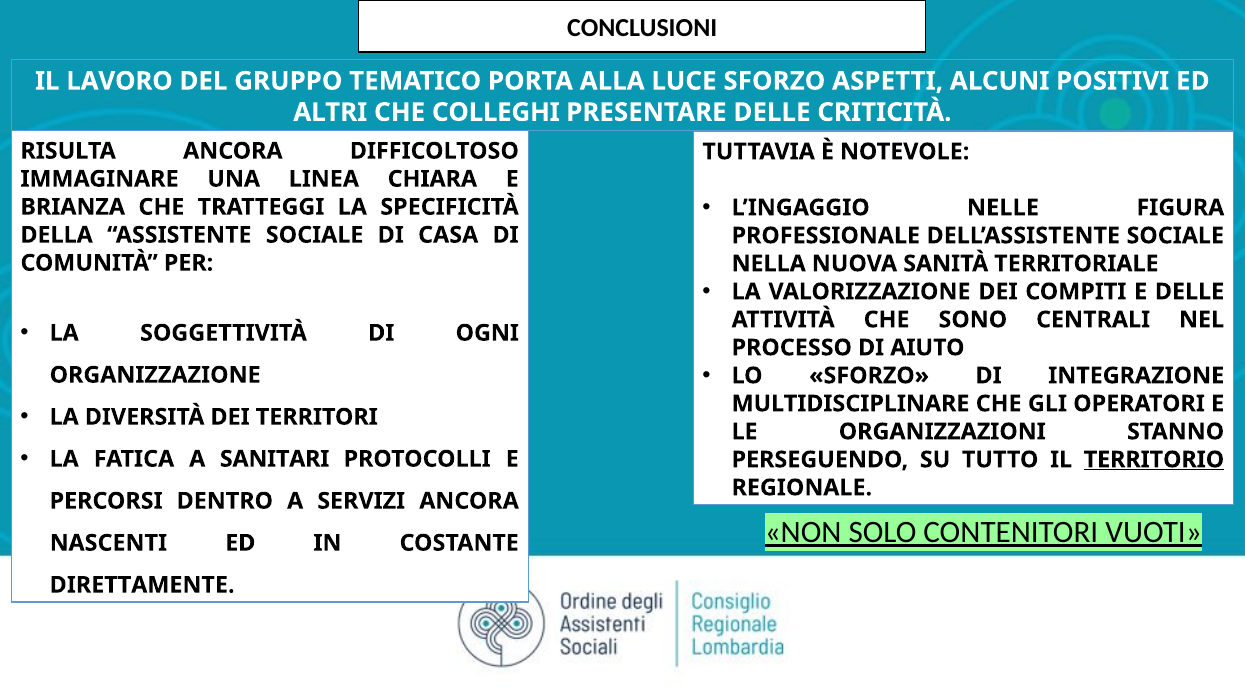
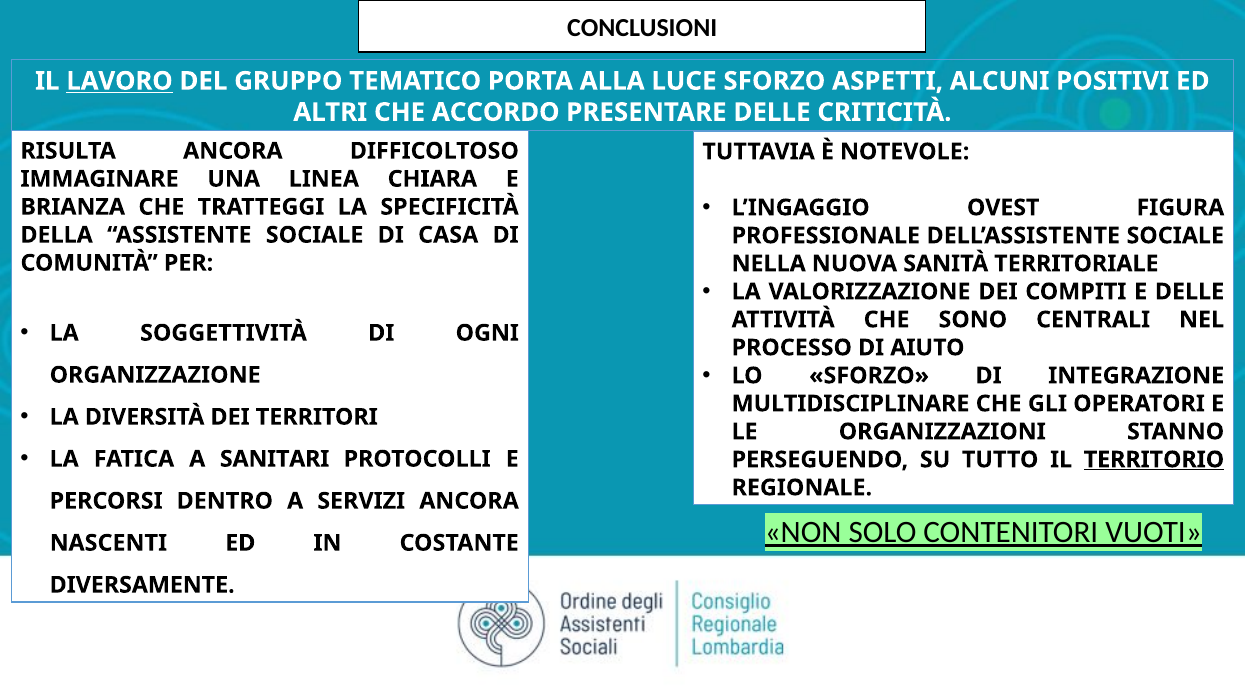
LAVORO underline: none -> present (120, 81)
COLLEGHI: COLLEGHI -> ACCORDO (496, 112)
NELLE: NELLE -> OVEST (1003, 208)
DIRETTAMENTE: DIRETTAMENTE -> DIVERSAMENTE (142, 585)
